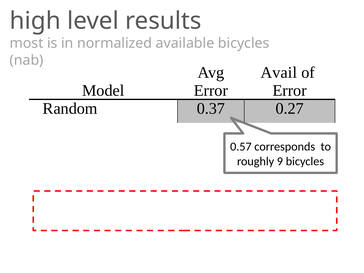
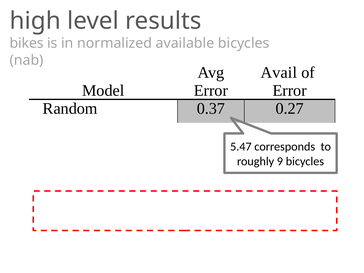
most: most -> bikes (27, 43)
0.57: 0.57 -> 5.47 (241, 147)
